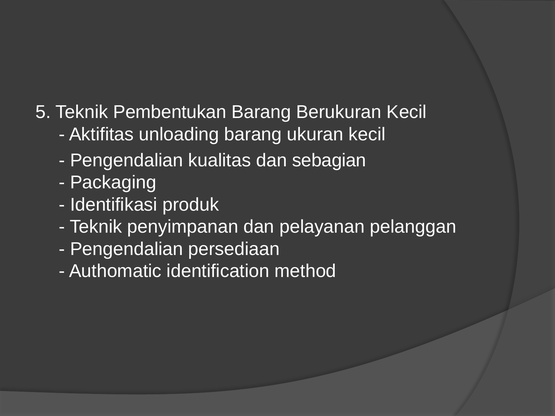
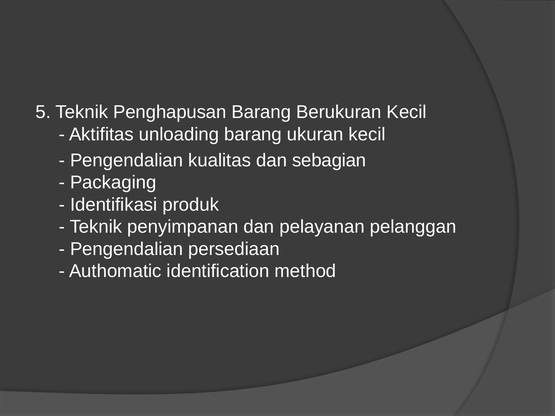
Pembentukan: Pembentukan -> Penghapusan (170, 112)
